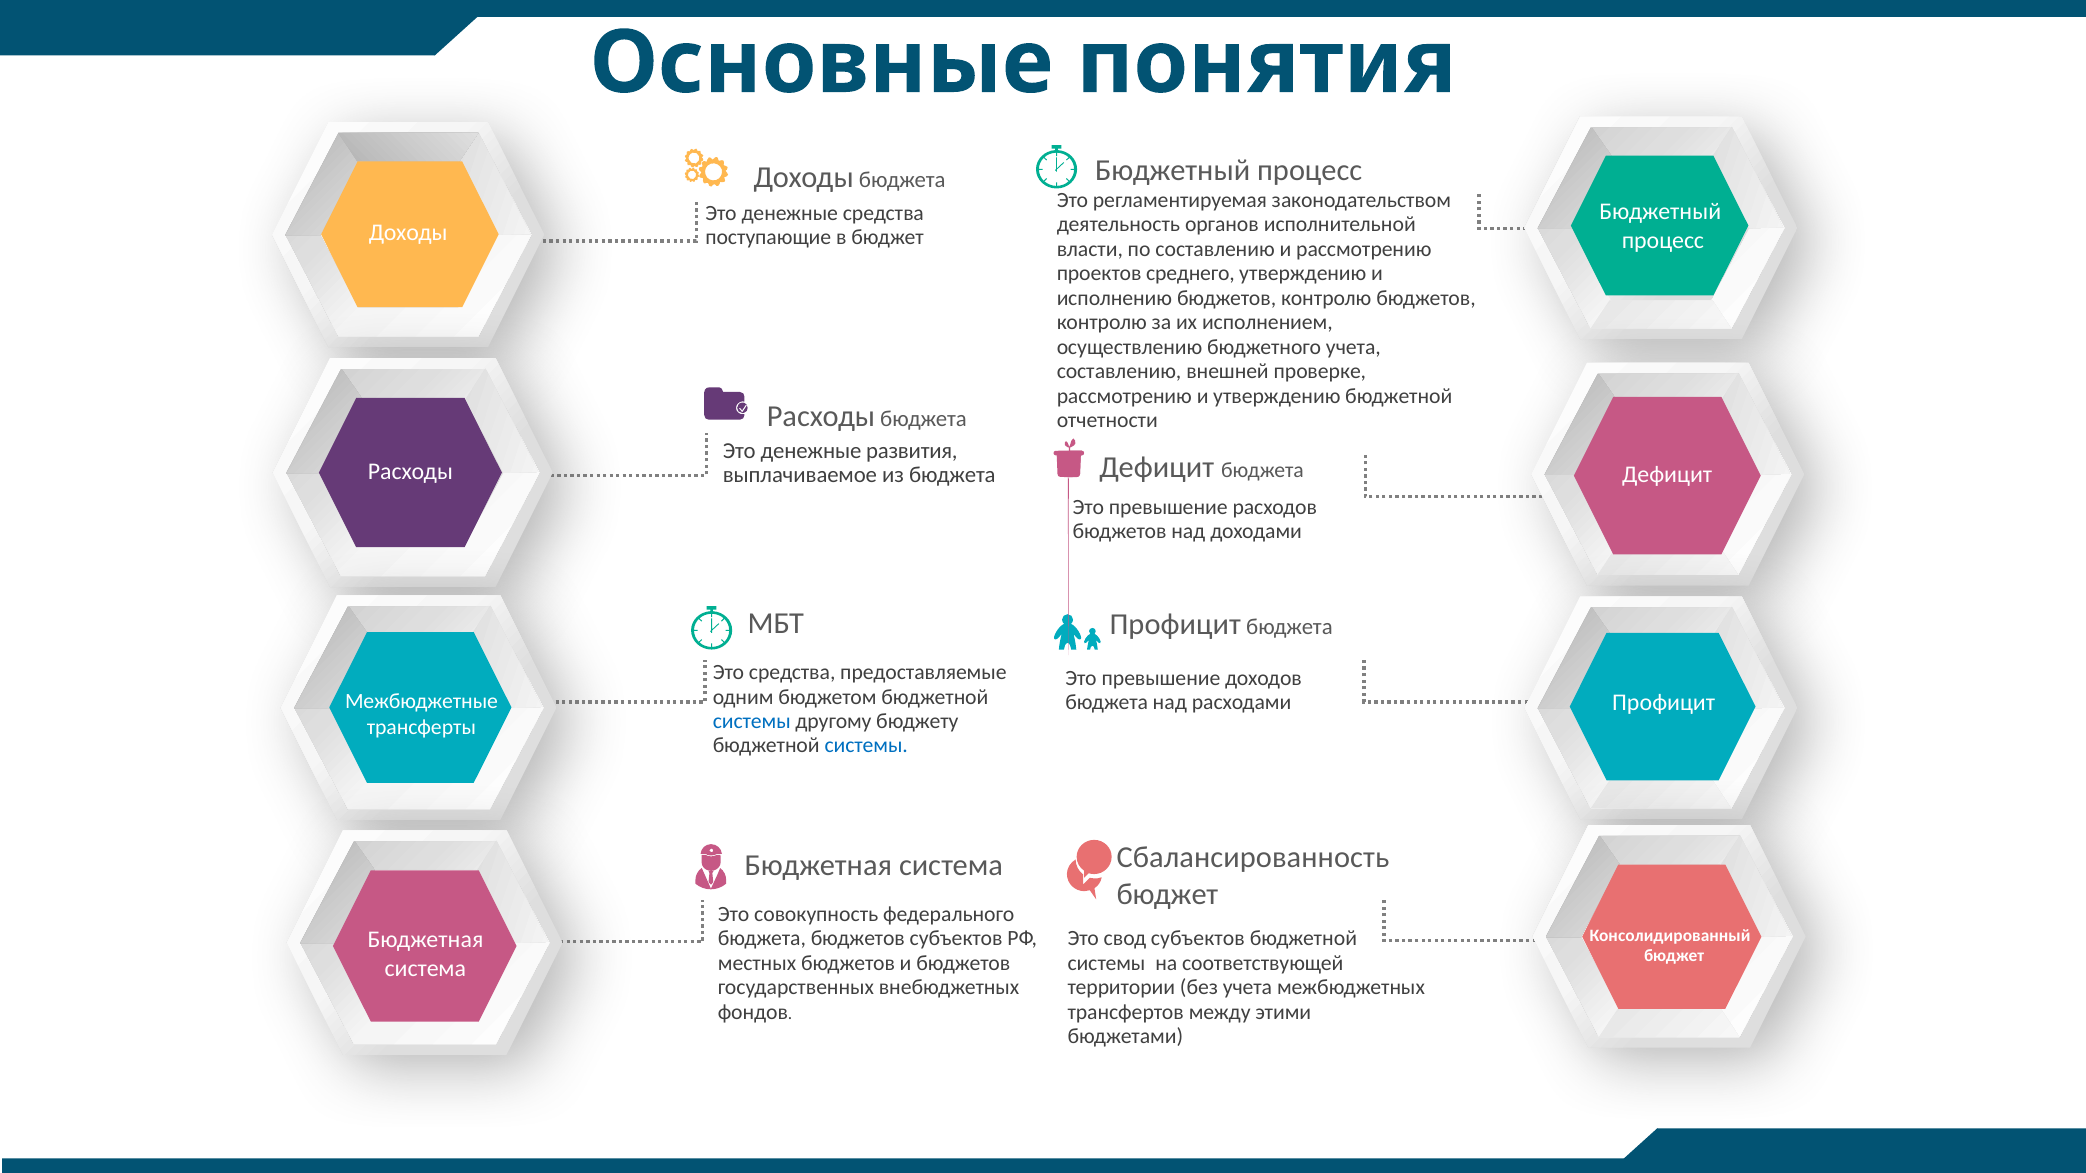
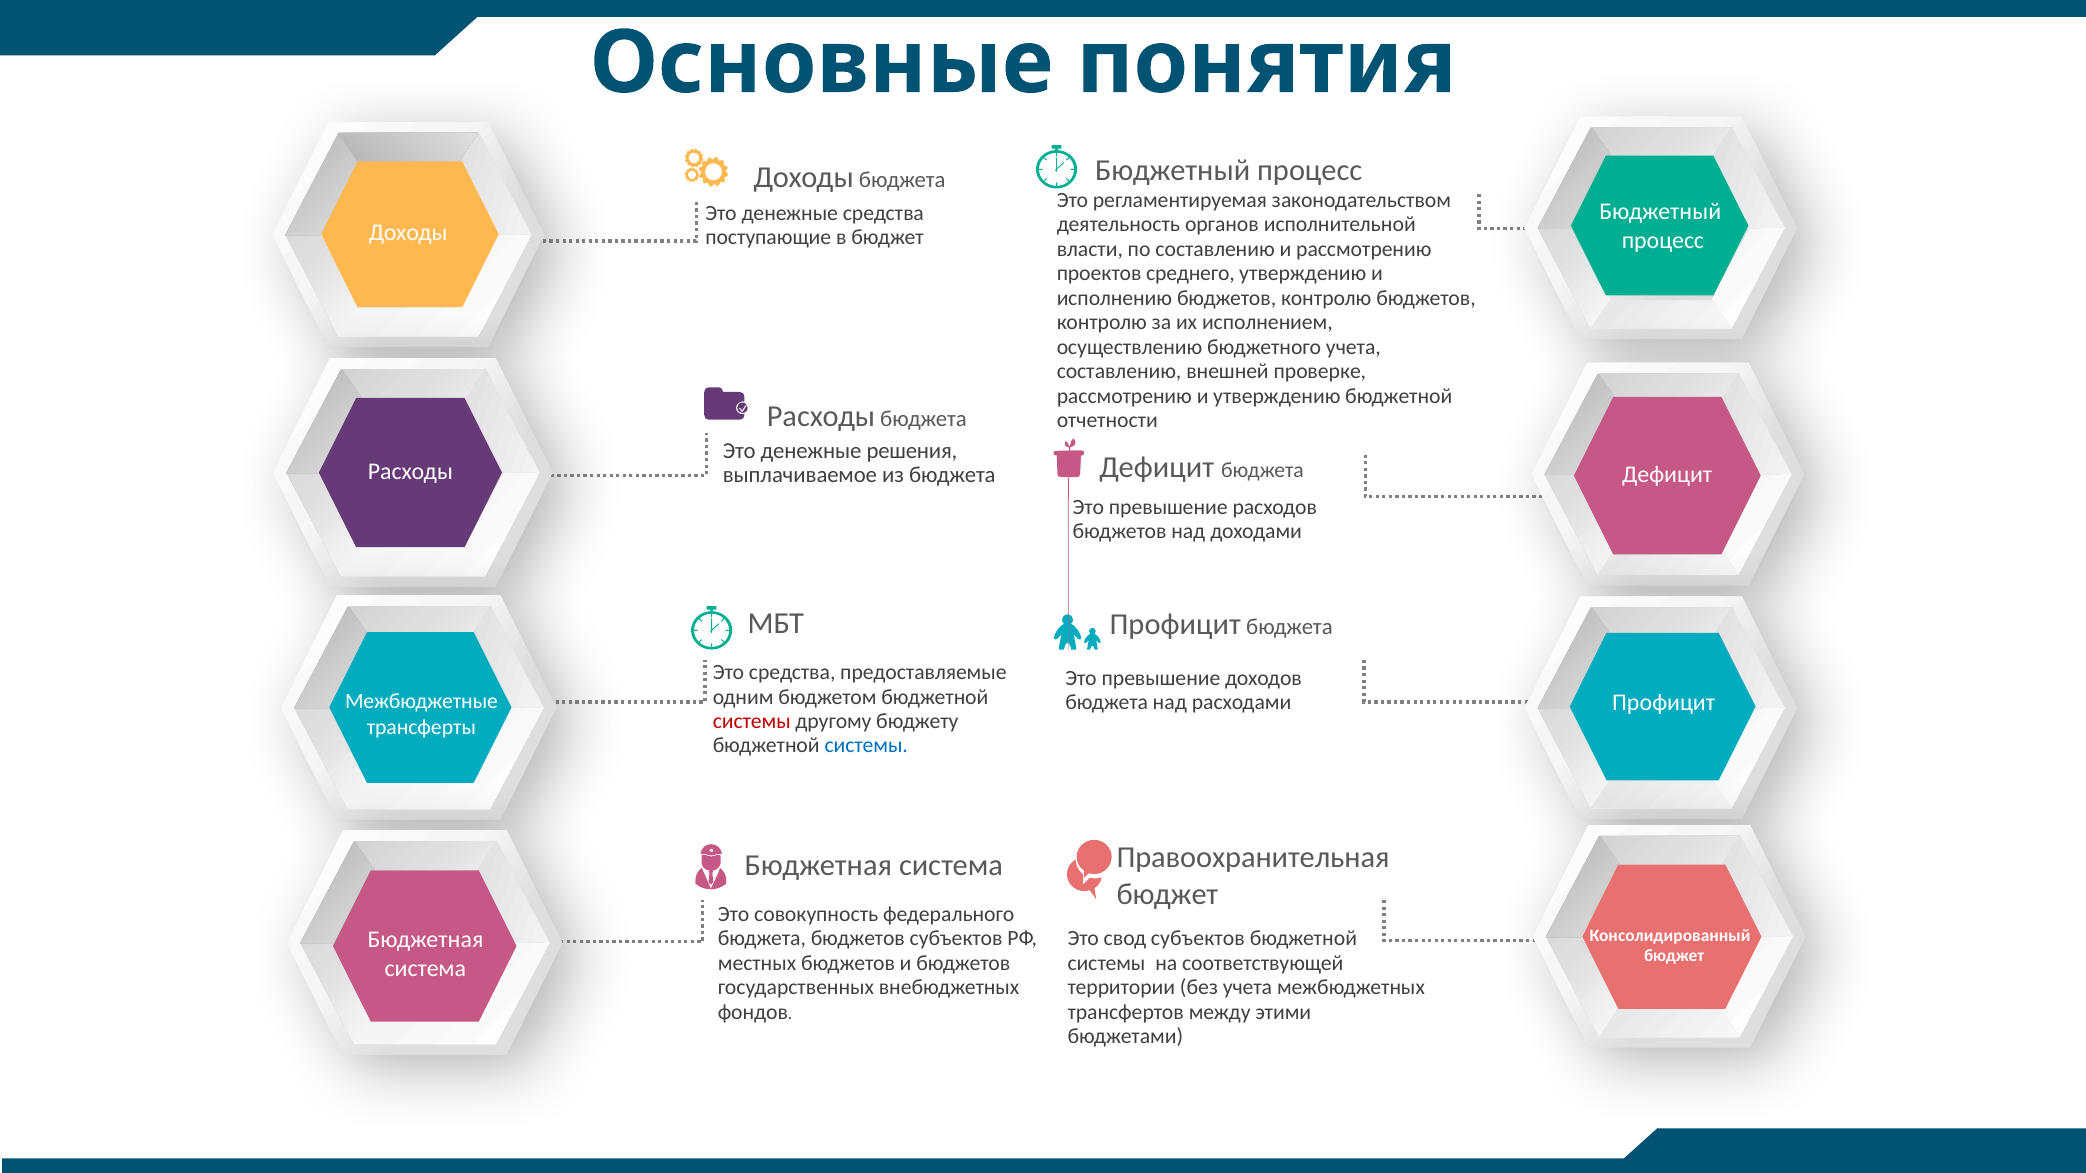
развития: развития -> решения (912, 451)
системы colour: blue -> red (752, 722)
Сбалансированность: Сбалансированность -> Правоохранительная (1253, 858)
